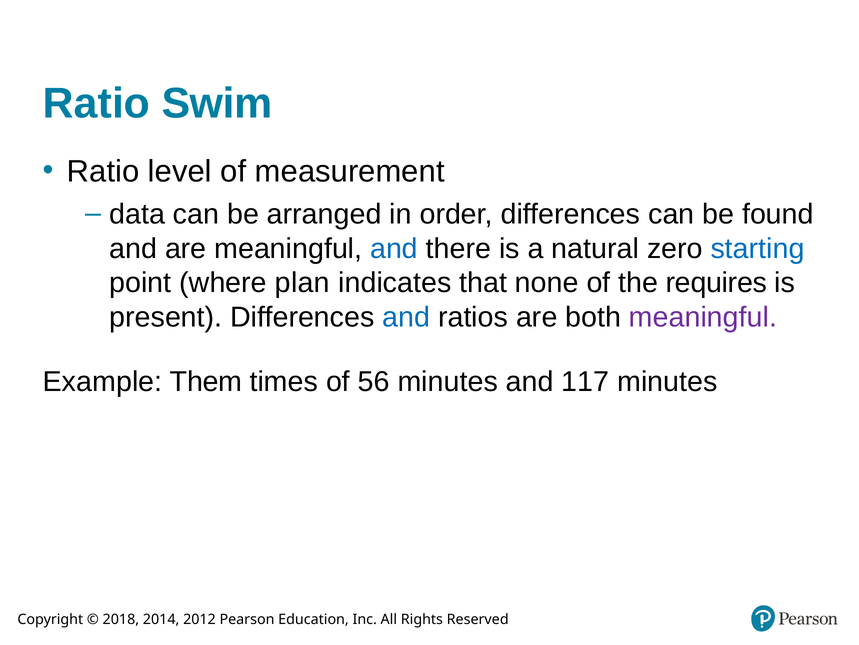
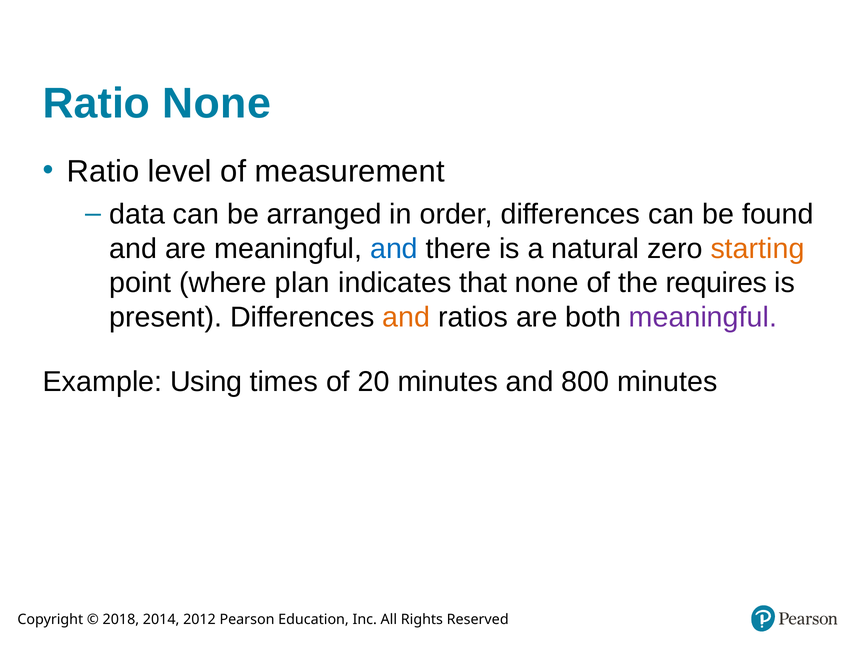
Ratio Swim: Swim -> None (217, 104)
starting colour: blue -> orange (758, 248)
and colour: blue -> orange (406, 317)
Them: Them -> Using (206, 381)
56: 56 -> 20 (374, 381)
117: 117 -> 800 (585, 381)
